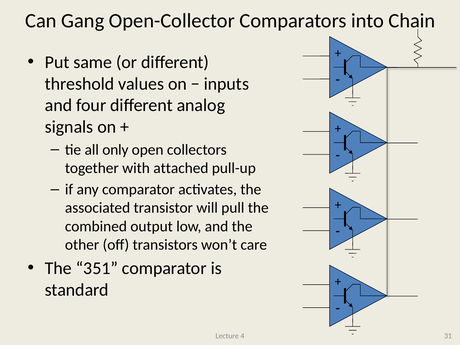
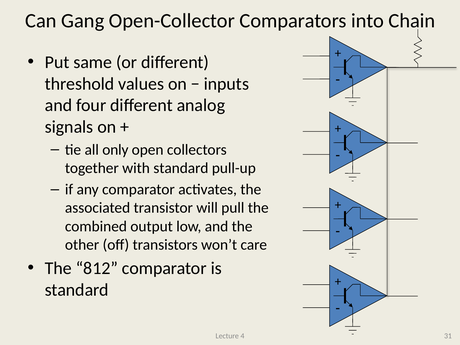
with attached: attached -> standard (181, 168)
351: 351 -> 812 (97, 268)
